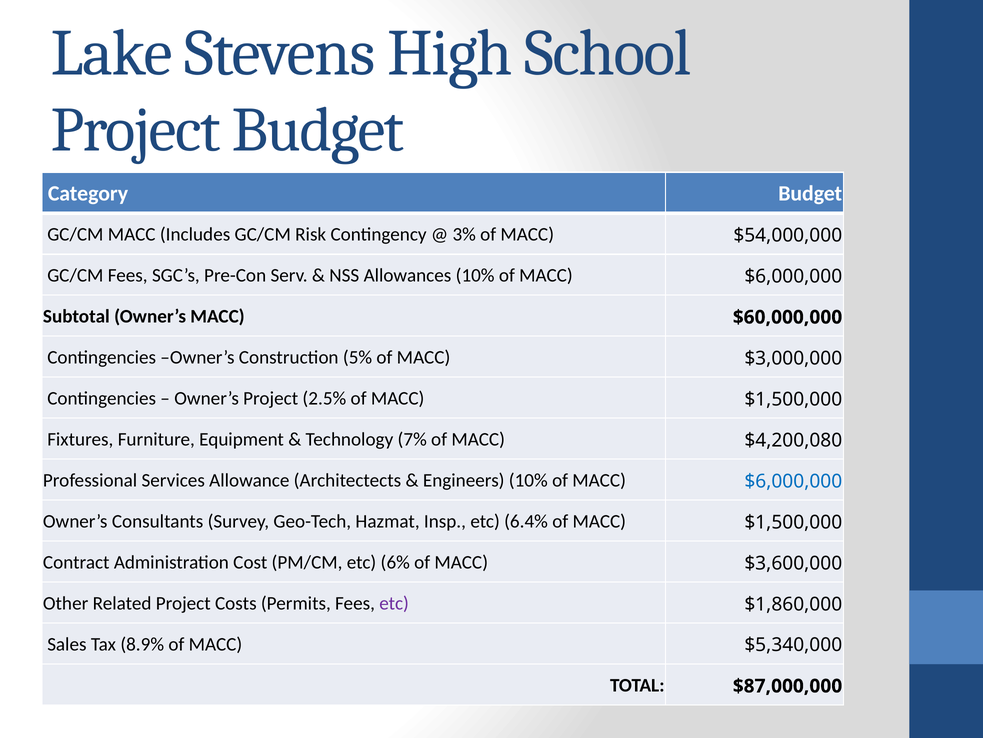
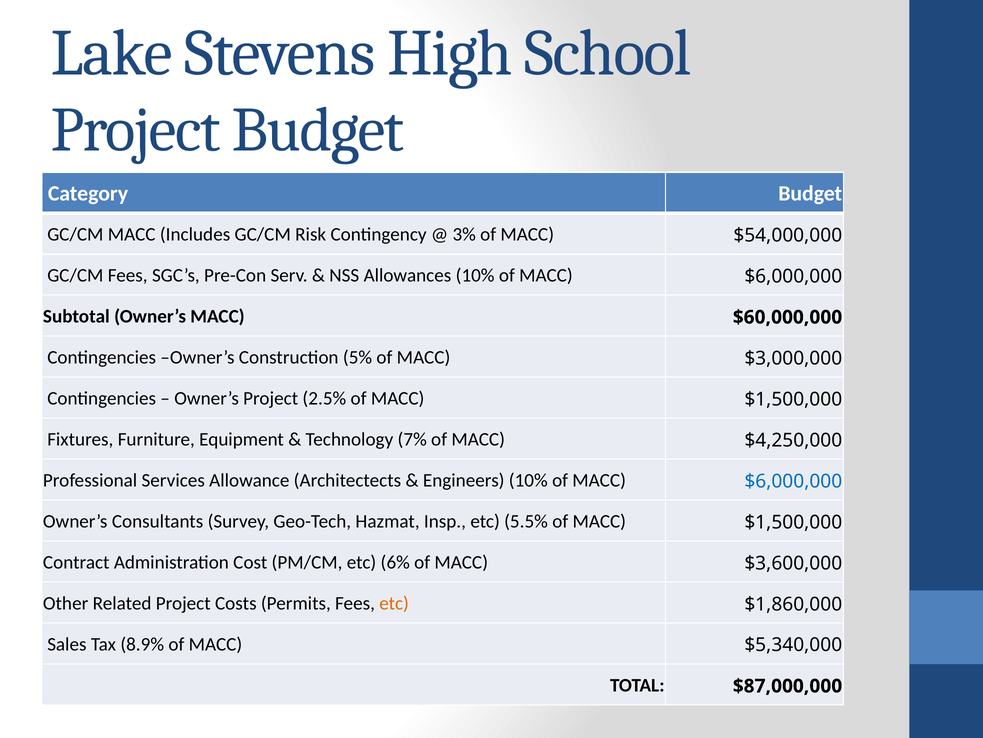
$4,200,080: $4,200,080 -> $4,250,000 (793, 440)
6.4%: 6.4% -> 5.5% (526, 521)
etc colour: purple -> orange (394, 603)
